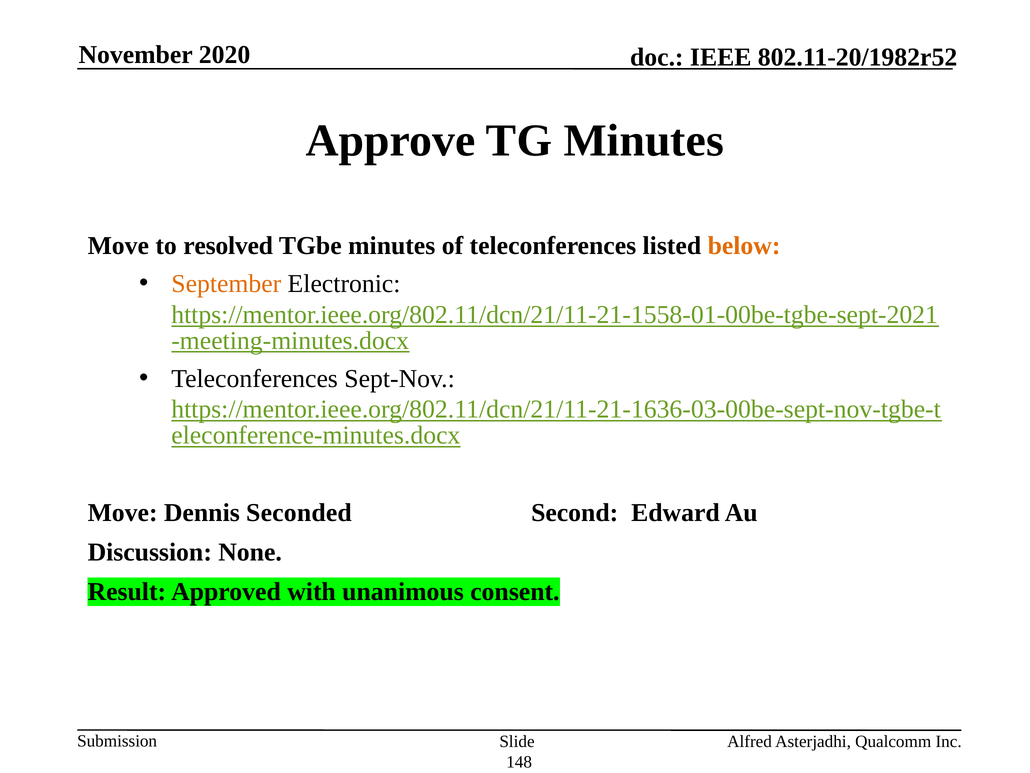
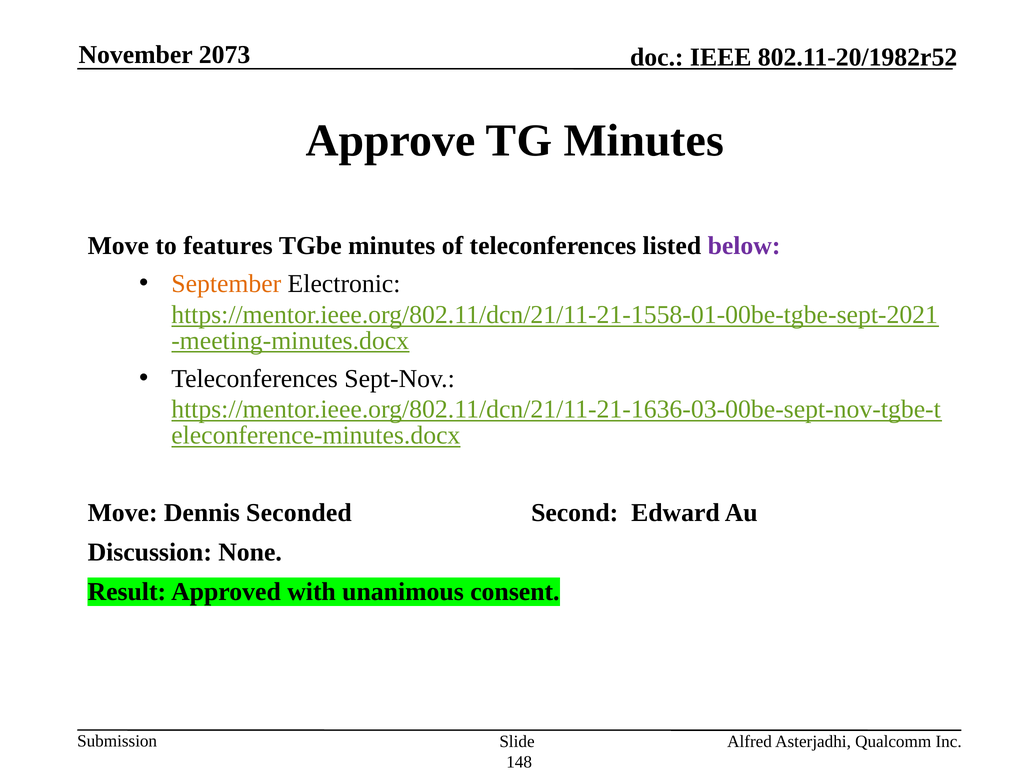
2020: 2020 -> 2073 (225, 55)
resolved: resolved -> features (228, 246)
below colour: orange -> purple (744, 246)
